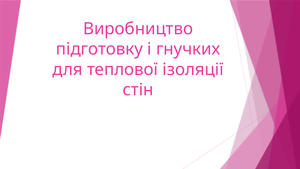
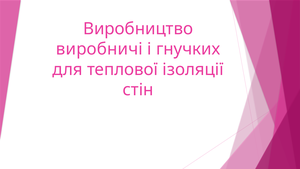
підготовку: підготовку -> виробничі (99, 49)
